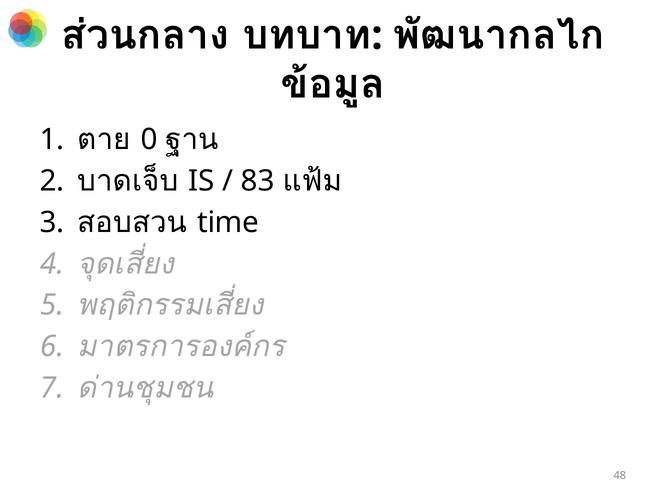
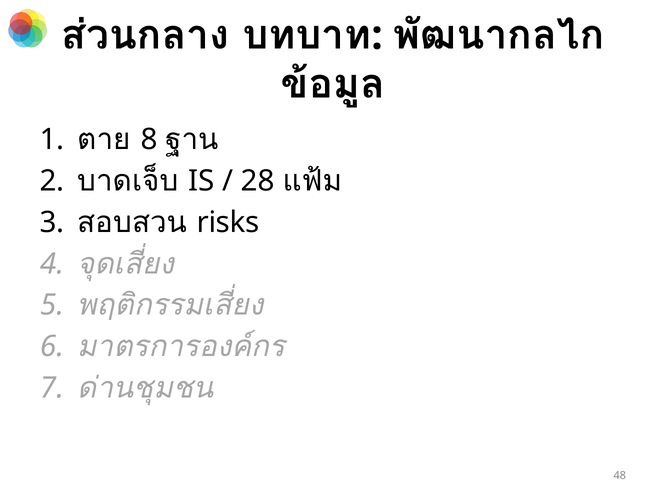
0: 0 -> 8 (149, 140)
83: 83 -> 28 (258, 181)
time: time -> risks (228, 223)
